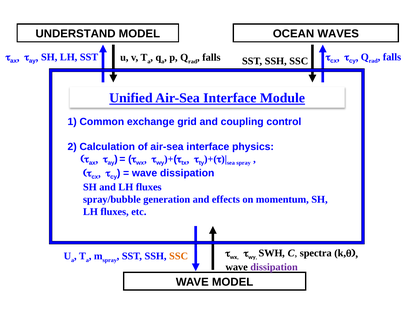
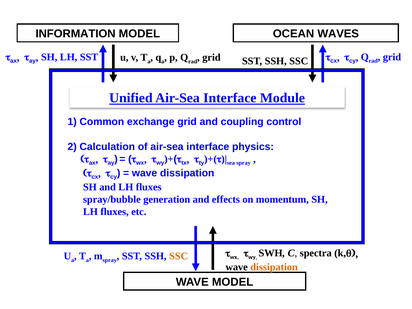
UNDERSTAND: UNDERSTAND -> INFORMATION (76, 34)
falls: falls -> grid (211, 58)
falls: falls -> grid (392, 57)
dissipation colour: purple -> orange (274, 267)
